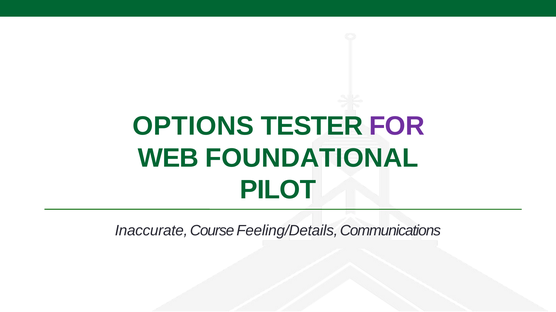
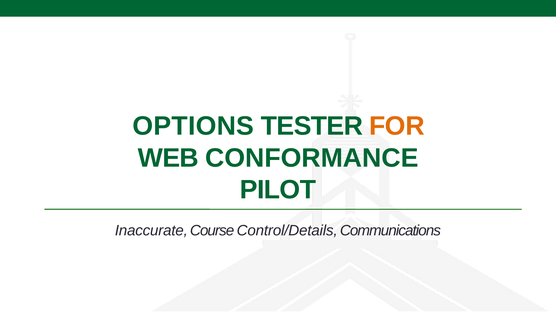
FOR colour: purple -> orange (397, 126)
FOUNDATIONAL: FOUNDATIONAL -> CONFORMANCE (312, 158)
Feeling/Details: Feeling/Details -> Control/Details (287, 231)
